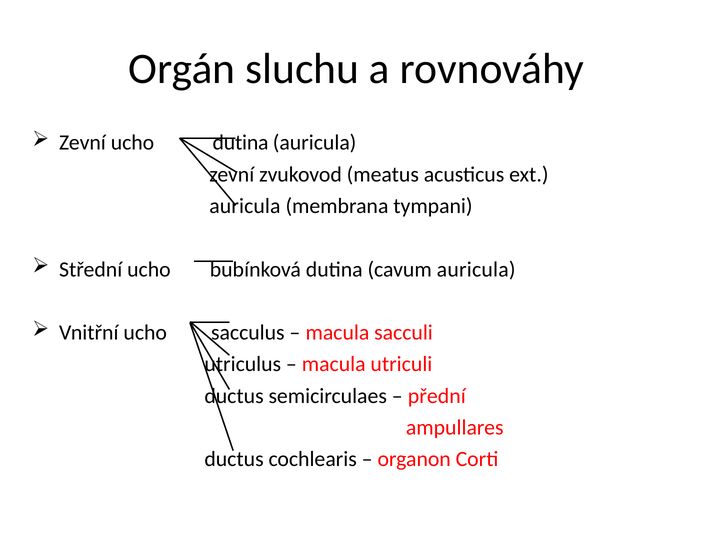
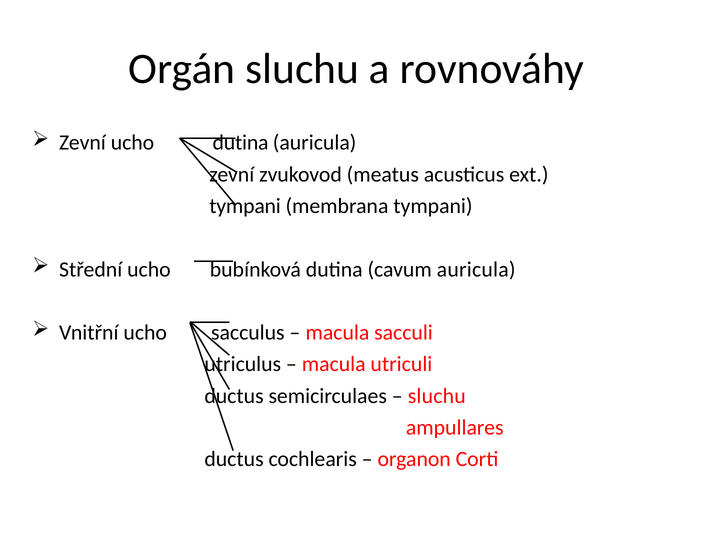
auricula: auricula -> tympani (245, 206)
přední: přední -> sluchu (437, 396)
